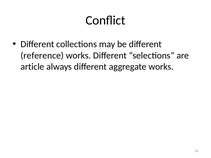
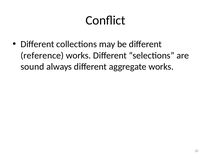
article: article -> sound (32, 67)
